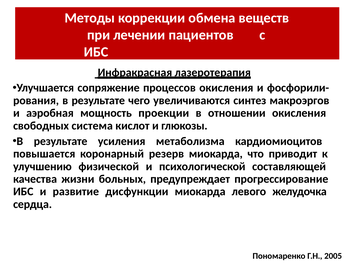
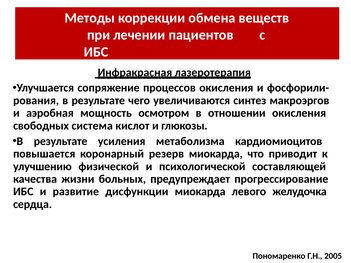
проекции: проекции -> осмотром (164, 113)
